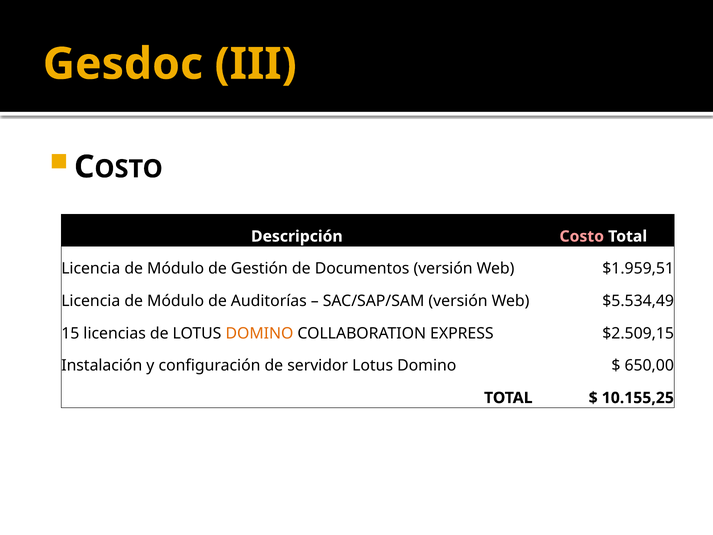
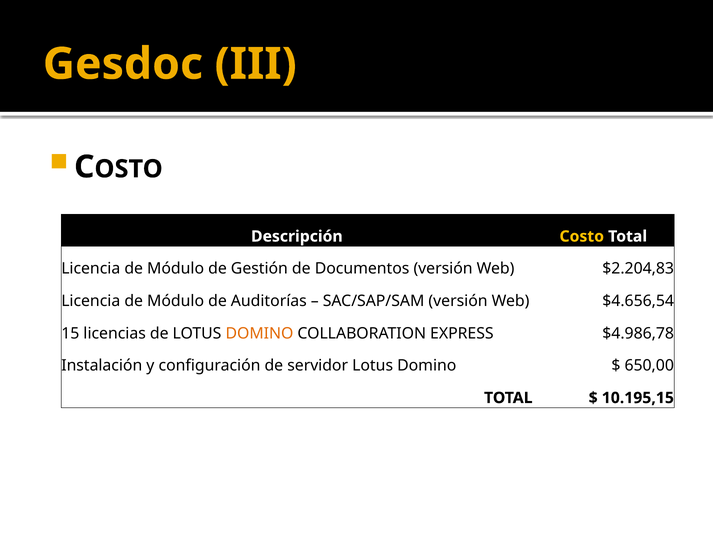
Costo colour: pink -> yellow (582, 236)
$1.959,51: $1.959,51 -> $2.204,83 (638, 269)
$5.534,49: $5.534,49 -> $4.656,54 (638, 301)
$2.509,15: $2.509,15 -> $4.986,78 (638, 333)
10.155,25: 10.155,25 -> 10.195,15 (638, 398)
